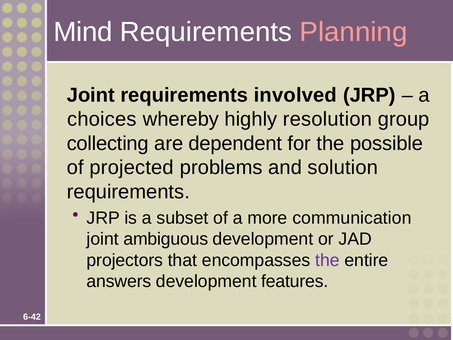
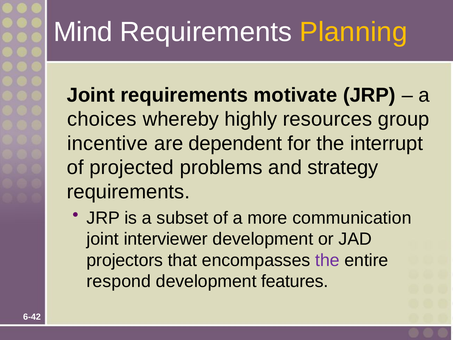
Planning colour: pink -> yellow (354, 32)
involved: involved -> motivate (295, 95)
resolution: resolution -> resources (328, 119)
collecting: collecting -> incentive (108, 143)
possible: possible -> interrupt (387, 143)
solution: solution -> strategy (343, 168)
ambiguous: ambiguous -> interviewer (166, 239)
answers: answers -> respond (119, 281)
